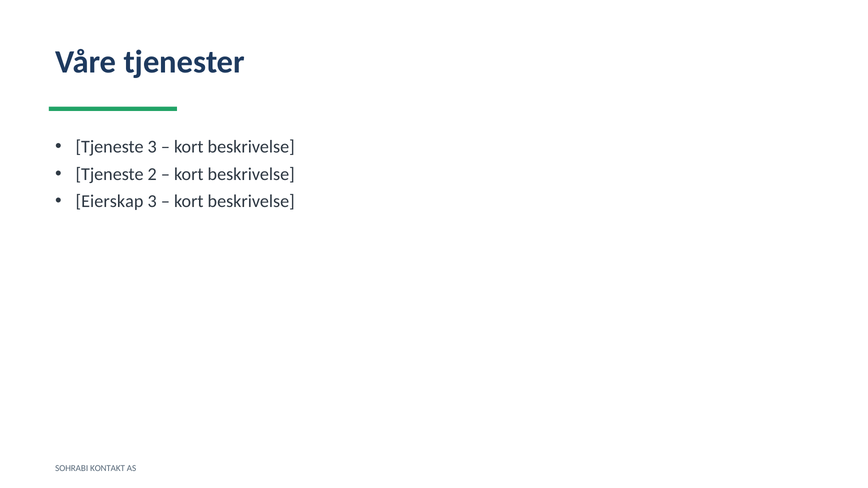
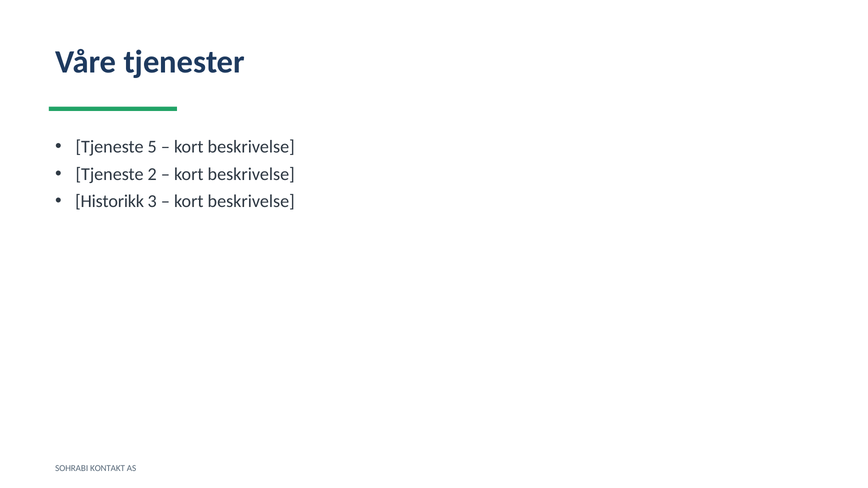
Tjeneste 3: 3 -> 5 (152, 147)
Eierskap: Eierskap -> Historikk (110, 201)
